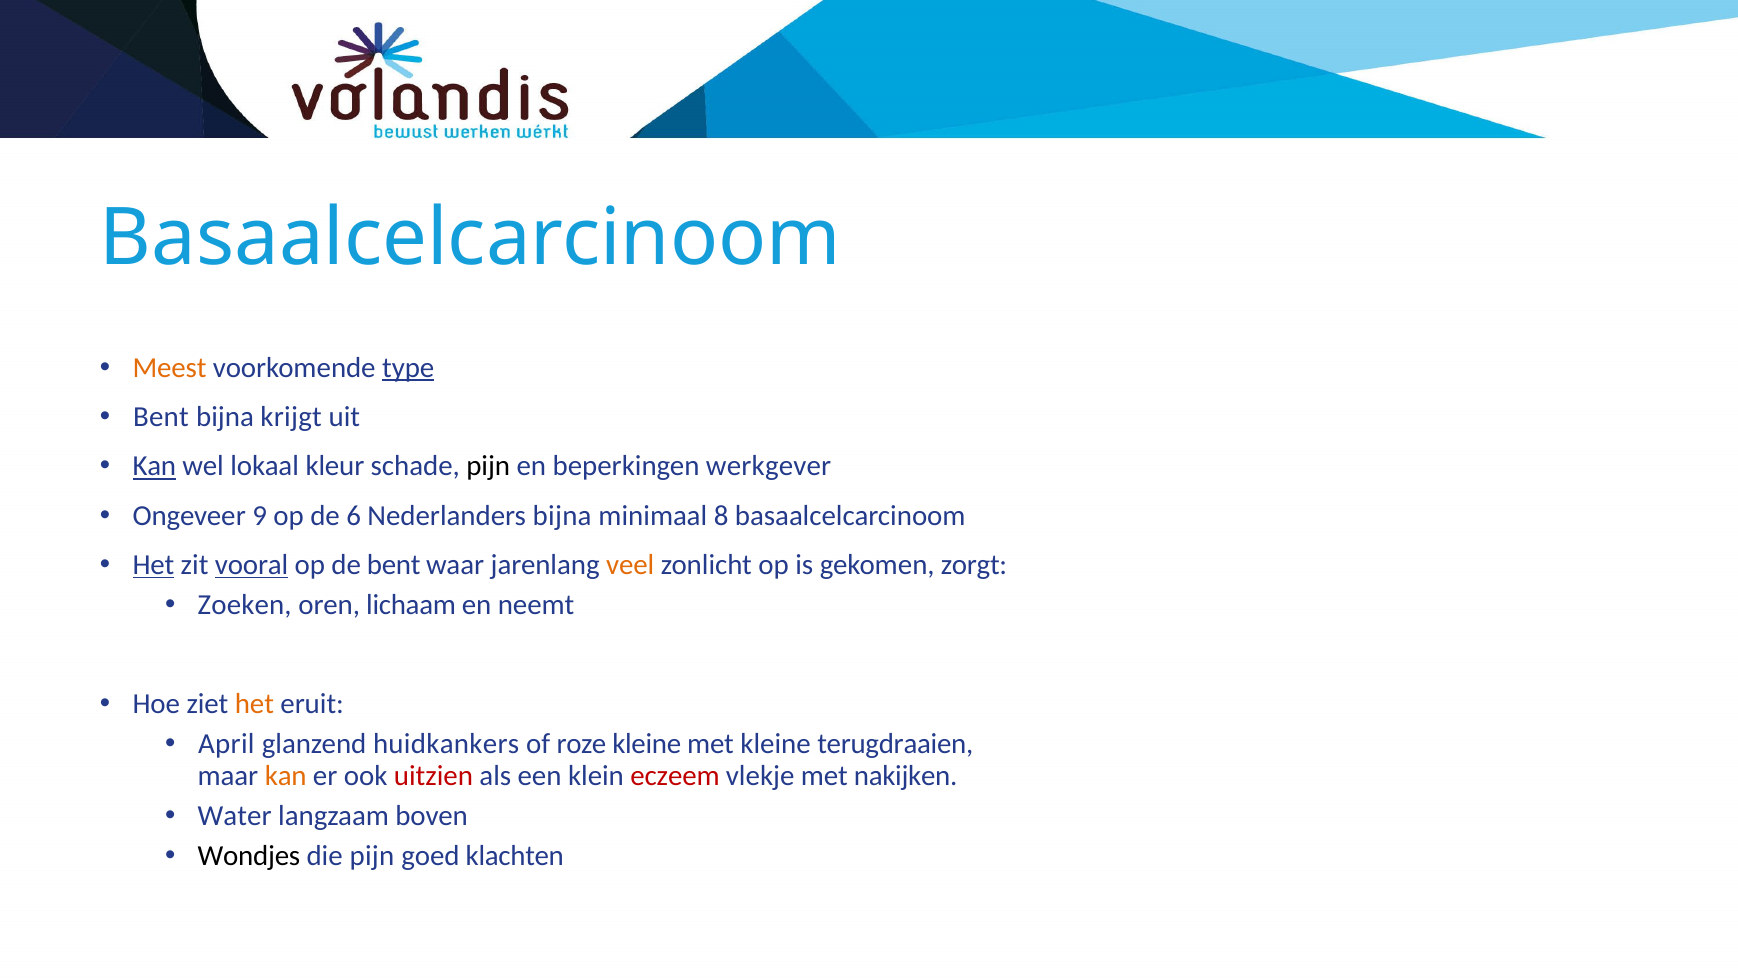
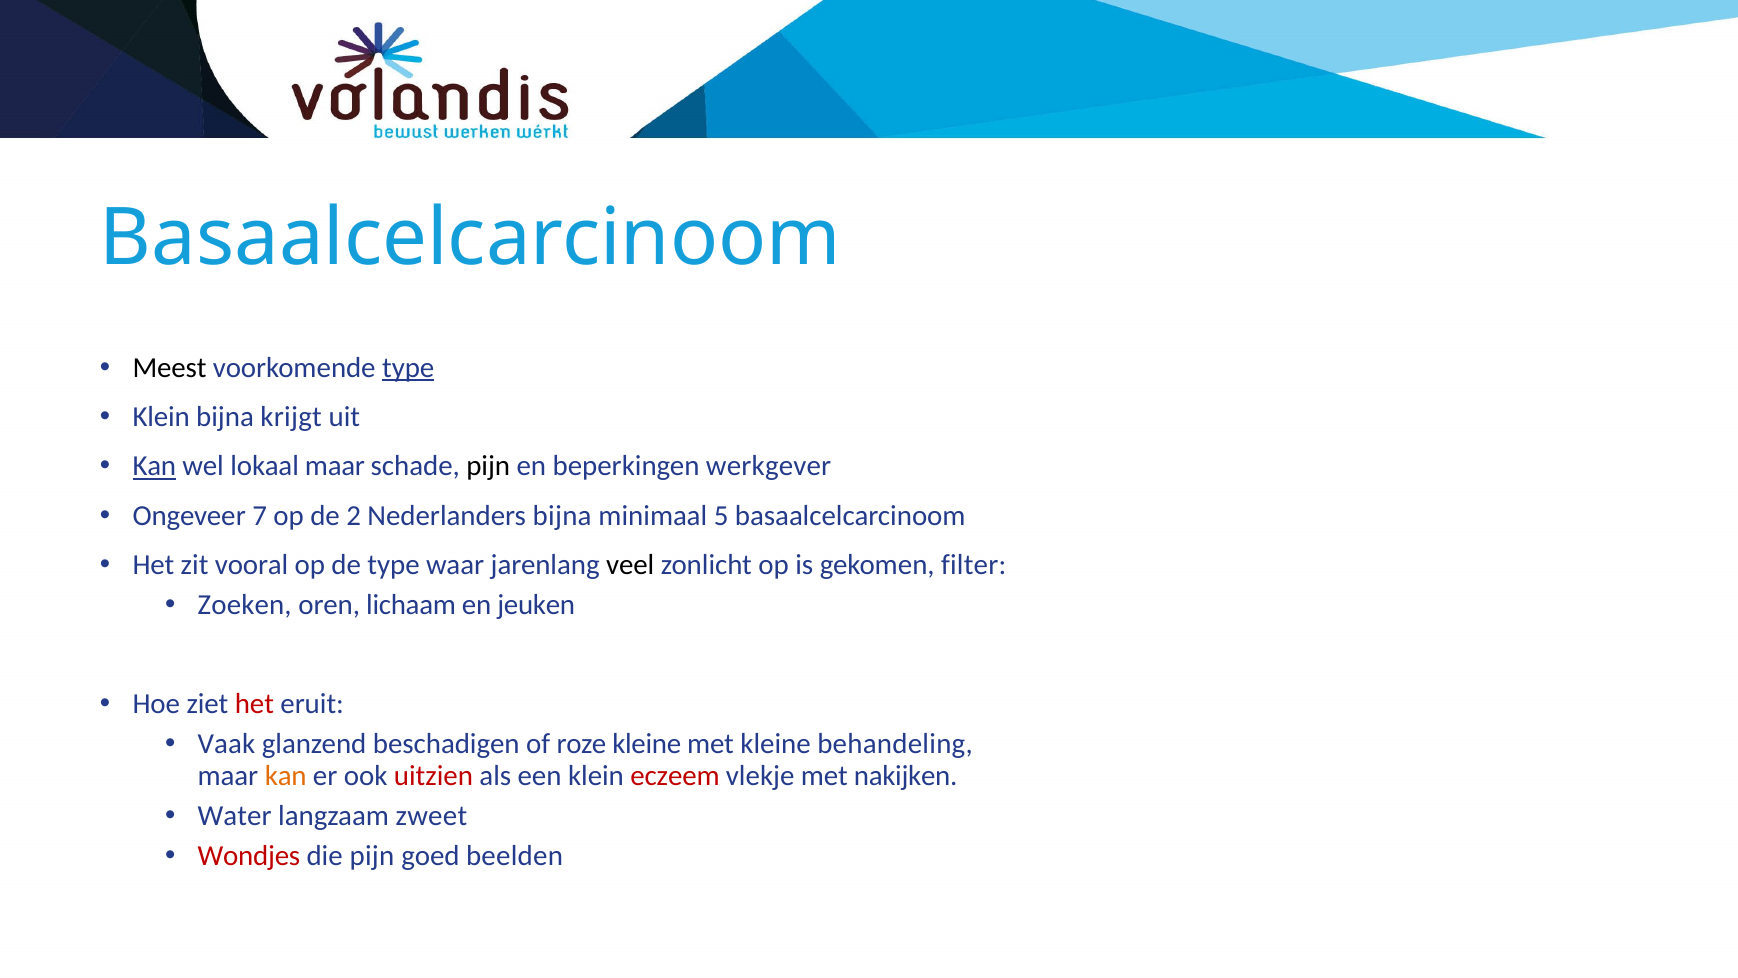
Meest colour: orange -> black (170, 367)
Bent: Bent -> Klein (161, 417)
lokaal kleur: kleur -> maar (335, 466)
9: 9 -> 7 (260, 515)
6: 6 -> 2 (354, 515)
8: 8 -> 5 (721, 515)
Het underline: present -> none (153, 565)
vooral underline: present -> none (252, 565)
de bent: bent -> type (394, 565)
veel colour: orange -> black (630, 565)
zorgt: zorgt -> filter (974, 565)
neemt: neemt -> jeuken (536, 605)
het colour: orange -> red (254, 704)
April: April -> Vaak (226, 744)
huidkankers: huidkankers -> beschadigen (446, 744)
terugdraaien: terugdraaien -> behandeling (895, 744)
boven: boven -> zweet (431, 816)
Wondjes colour: black -> red (249, 856)
klachten: klachten -> beelden (515, 856)
